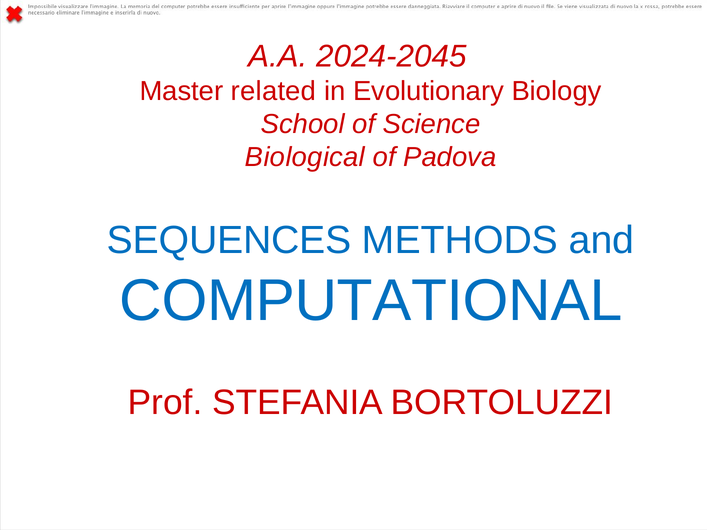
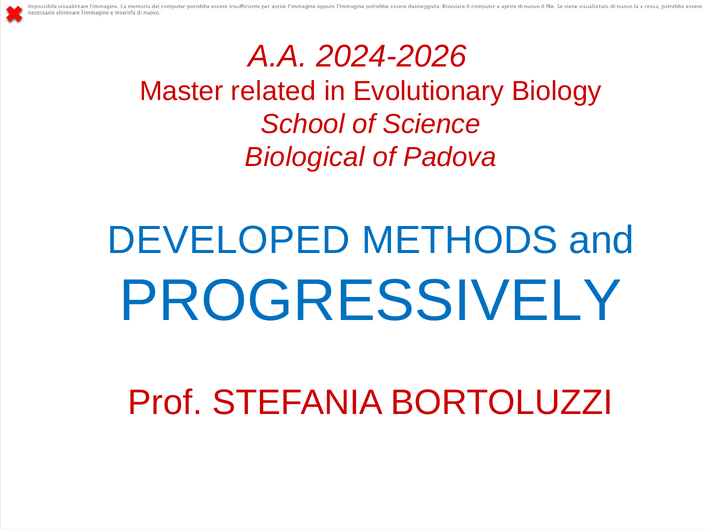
2024-2045: 2024-2045 -> 2024-2026 (391, 56)
SEQUENCES: SEQUENCES -> DEVELOPED (229, 241)
COMPUTATIONAL: COMPUTATIONAL -> PROGRESSIVELY (371, 301)
